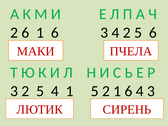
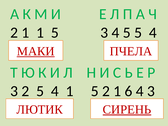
6: 6 -> 1 (25, 33)
6: 6 -> 5 (55, 33)
4 2: 2 -> 5 (127, 33)
6: 6 -> 4 (153, 33)
МАКИ underline: none -> present (36, 51)
СИРЕНЬ underline: none -> present (127, 110)
